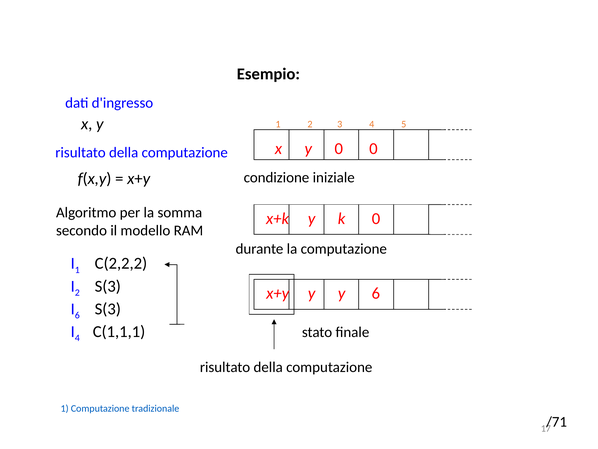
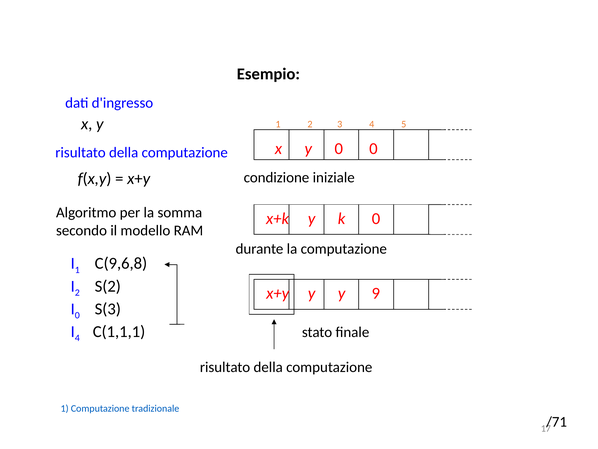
C(2,2,2: C(2,2,2 -> C(9,6,8 (121, 263)
2 S(3: S(3 -> S(2 (108, 286)
y 6: 6 -> 9 (376, 293)
6: 6 -> 0 (77, 315)
